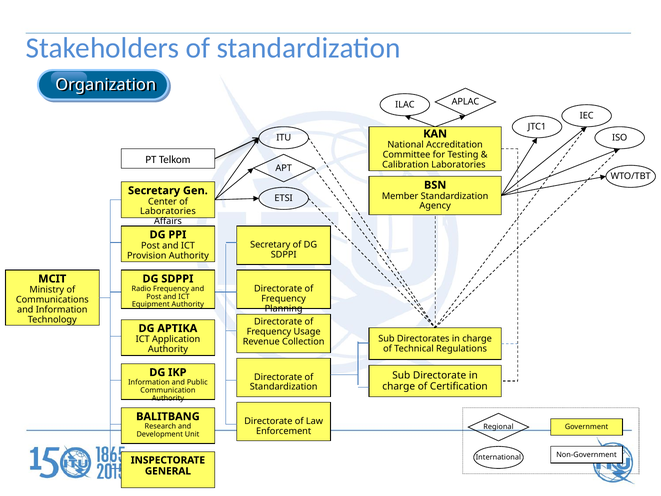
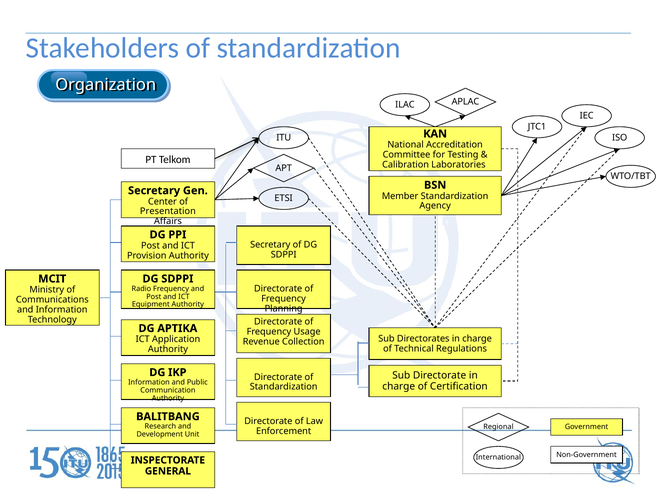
Laboratories: Laboratories -> Presentation (168, 211)
